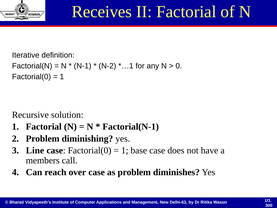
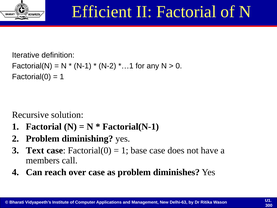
Receives: Receives -> Efficient (102, 12)
Line: Line -> Text (35, 150)
